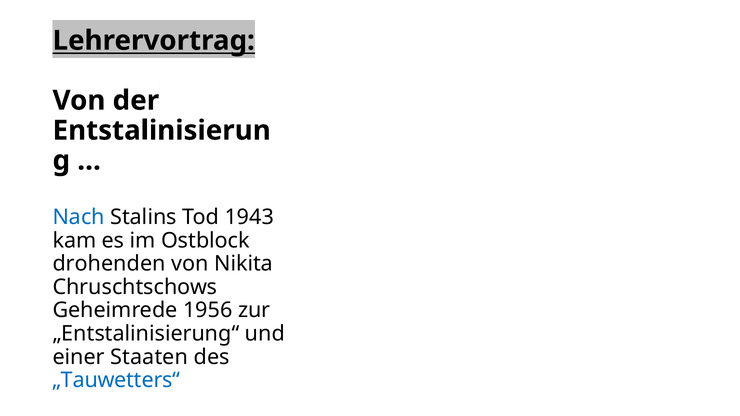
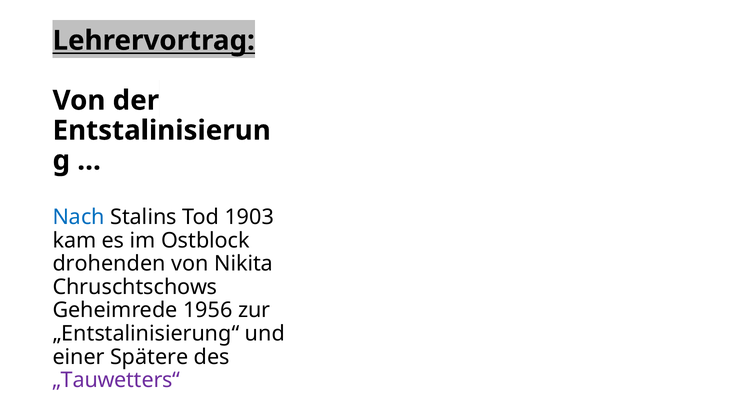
1943: 1943 -> 1903 (249, 217)
Staaten: Staaten -> Spätere (149, 357)
„Tauwetters“ colour: blue -> purple (116, 380)
